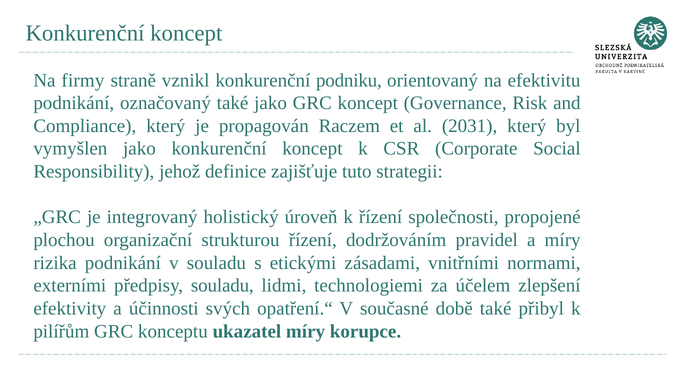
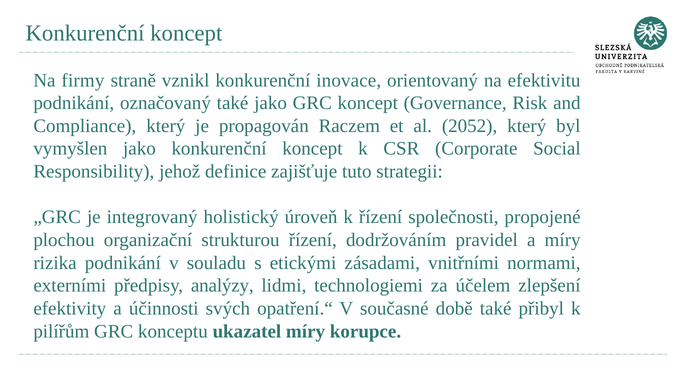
podniku: podniku -> inovace (349, 80)
2031: 2031 -> 2052 (470, 126)
předpisy souladu: souladu -> analýzy (222, 285)
